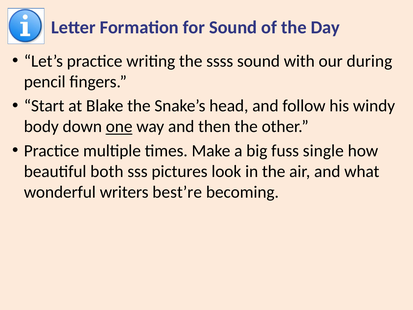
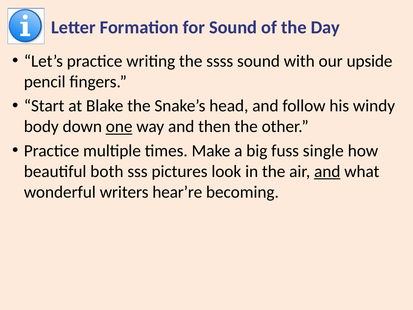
during: during -> upside (370, 61)
and underline: none -> present (327, 171)
best’re: best’re -> hear’re (177, 192)
